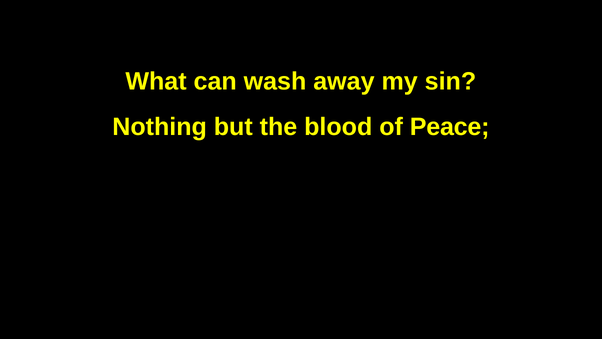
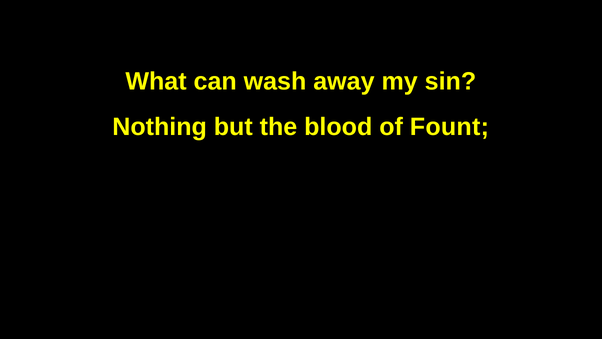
Peace: Peace -> Fount (449, 127)
